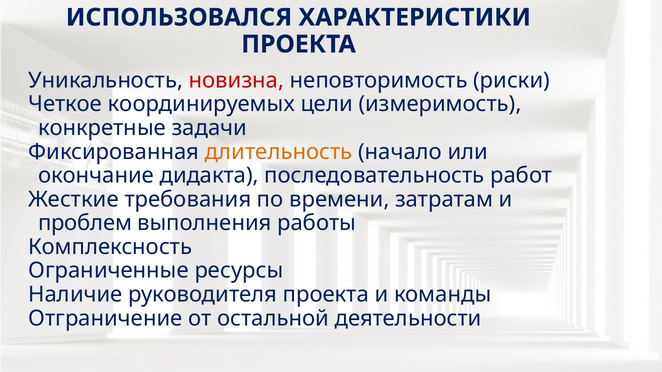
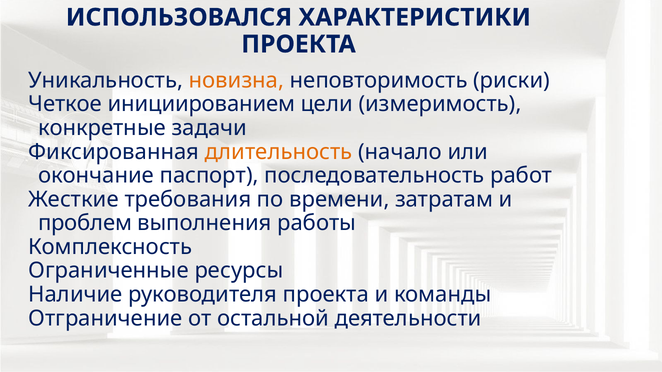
новизна colour: red -> orange (236, 80)
координируемых: координируемых -> инициированием (201, 104)
дидакта: дидакта -> паспорт (209, 176)
